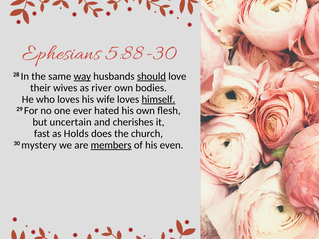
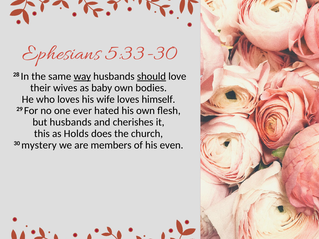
5:88-30: 5:88-30 -> 5:33-30 (141, 52)
river: river -> baby (102, 88)
himself underline: present -> none (158, 99)
but uncertain: uncertain -> husbands (71, 122)
fast: fast -> this (42, 134)
members underline: present -> none (111, 145)
